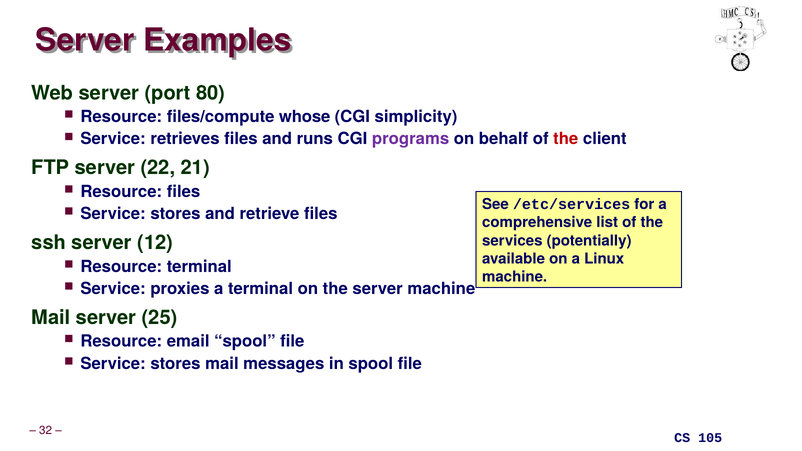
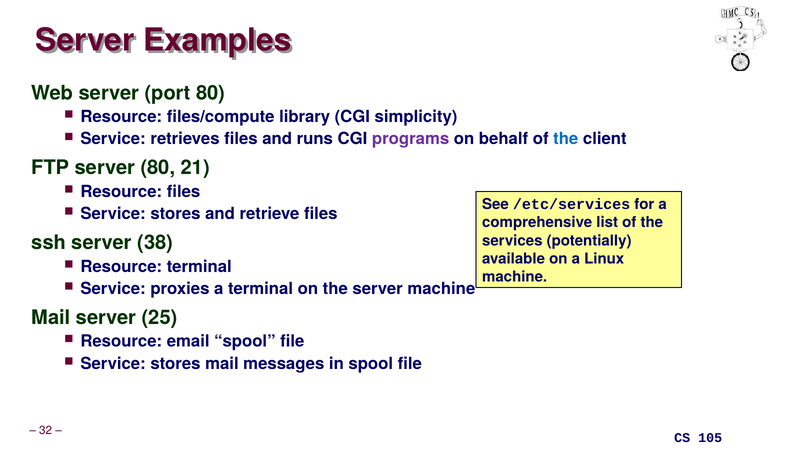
whose: whose -> library (305, 117)
the colour: red -> blue (566, 139)
server 22: 22 -> 80 (158, 168)
12: 12 -> 38 (155, 243)
